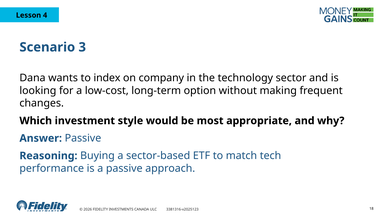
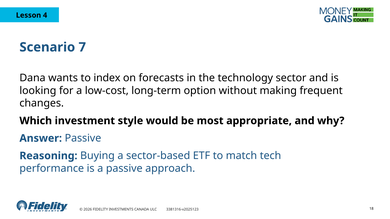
3: 3 -> 7 (82, 47)
company: company -> forecasts (161, 78)
